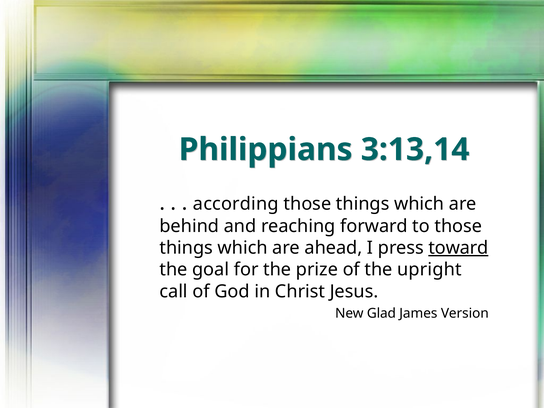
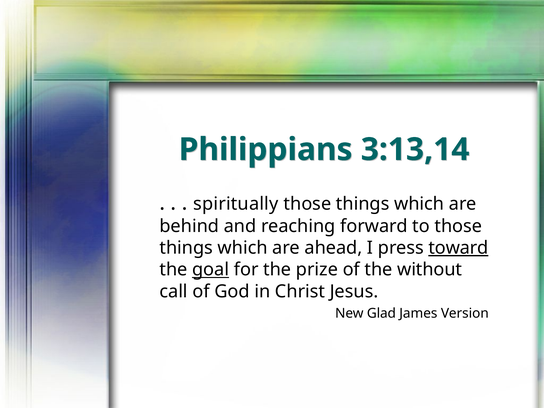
according: according -> spiritually (236, 204)
goal underline: none -> present (211, 270)
upright: upright -> without (430, 270)
